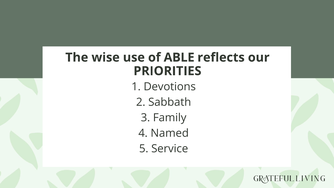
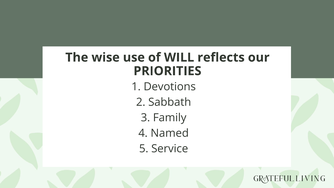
ABLE: ABLE -> WILL (179, 57)
